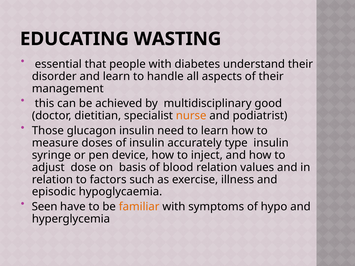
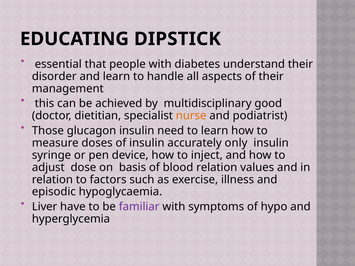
WASTING: WASTING -> DIPSTICK (177, 39)
type: type -> only (236, 143)
Seen: Seen -> Liver (45, 207)
familiar colour: orange -> purple (139, 207)
